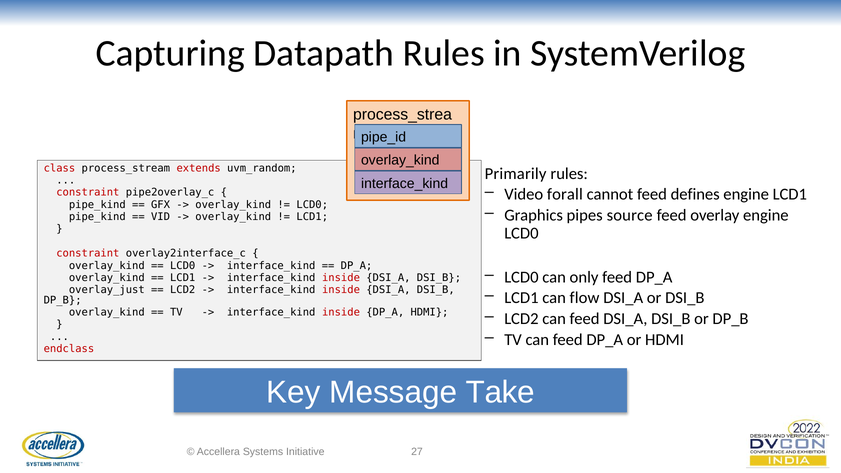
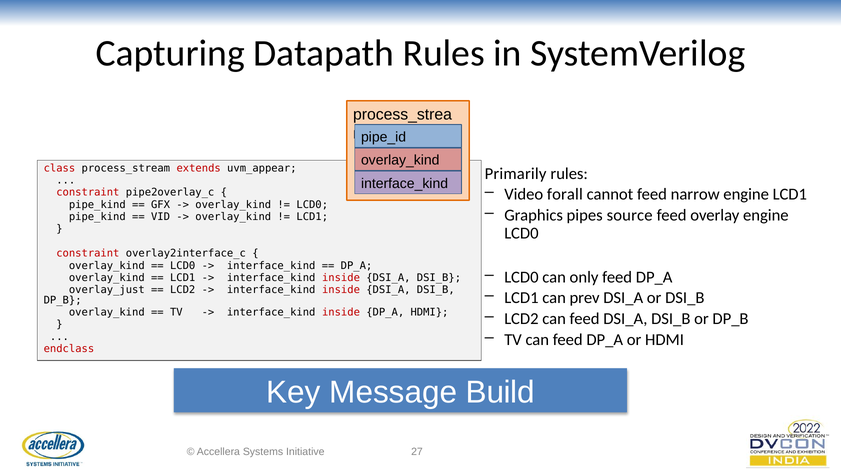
uvm_random: uvm_random -> uvm_appear (262, 168)
defines: defines -> narrow (695, 194)
flow: flow -> prev (585, 298)
Take: Take -> Build (500, 393)
